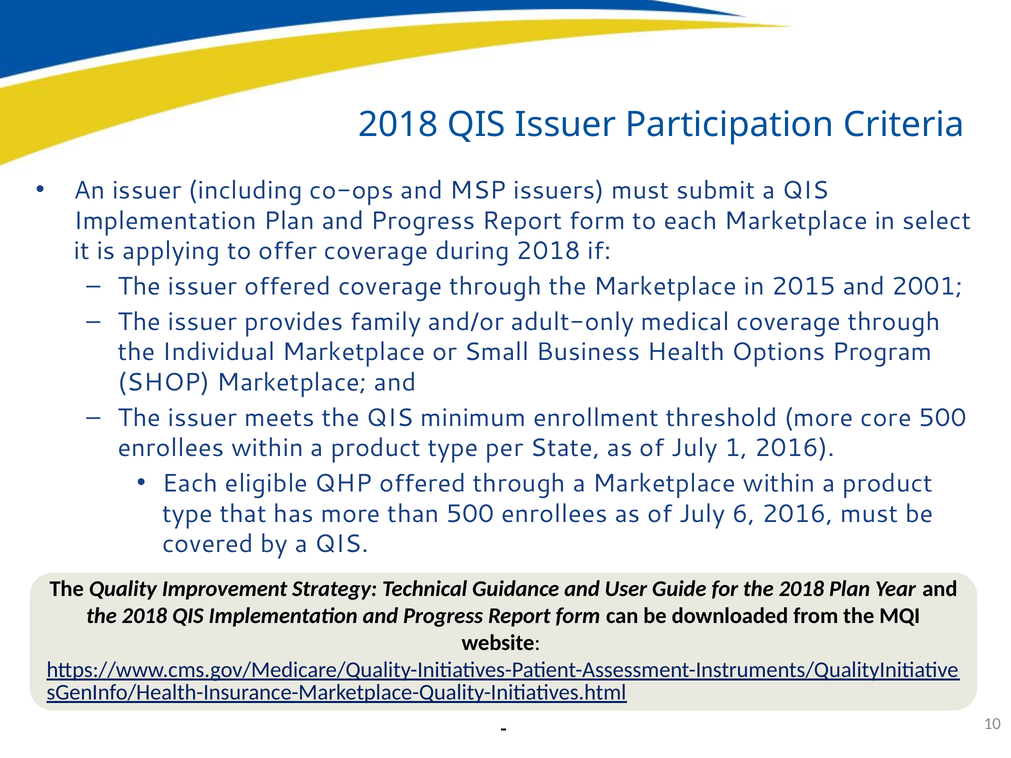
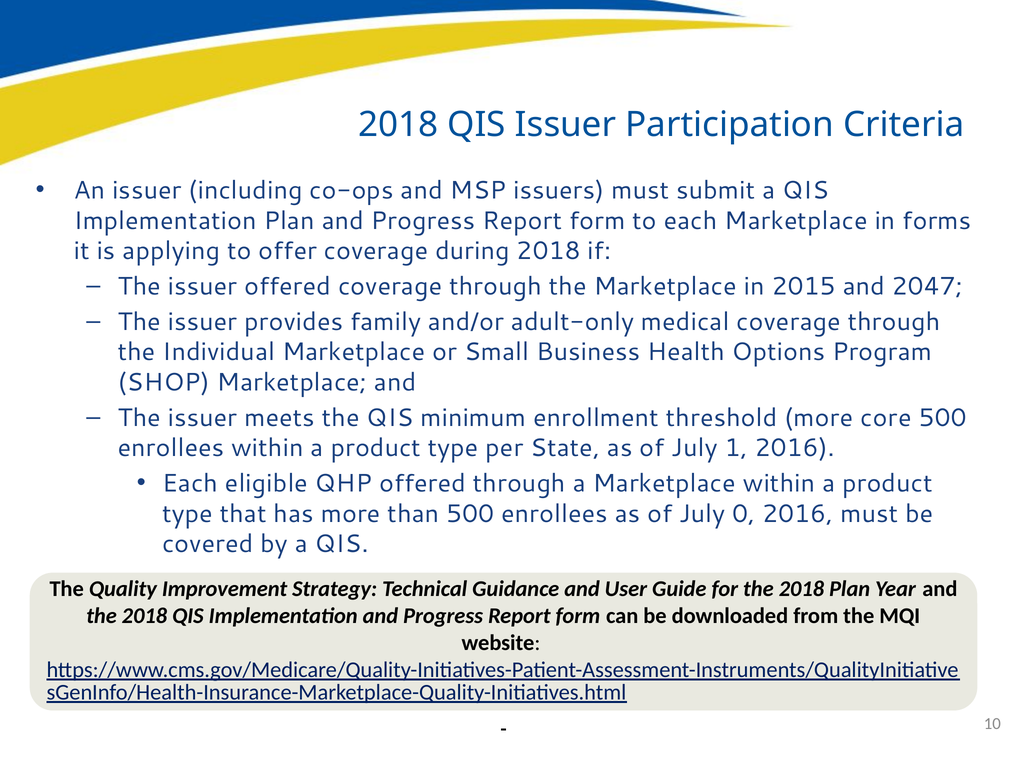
select: select -> forms (937, 221)
2001: 2001 -> 2047 (927, 287)
6: 6 -> 0 (744, 514)
